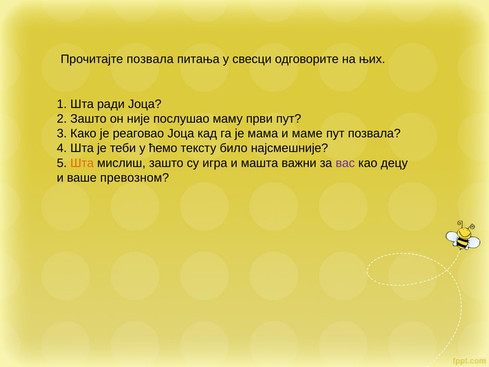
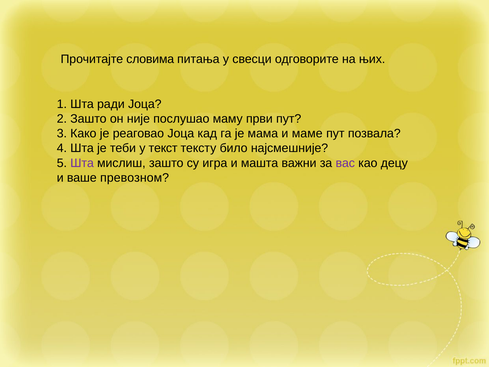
Прочитајте позвала: позвала -> словима (150, 59)
ћемо: ћемо -> текст (163, 148)
Шта colour: orange -> purple (82, 163)
